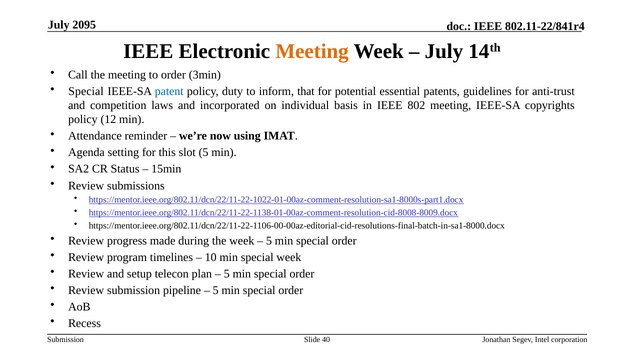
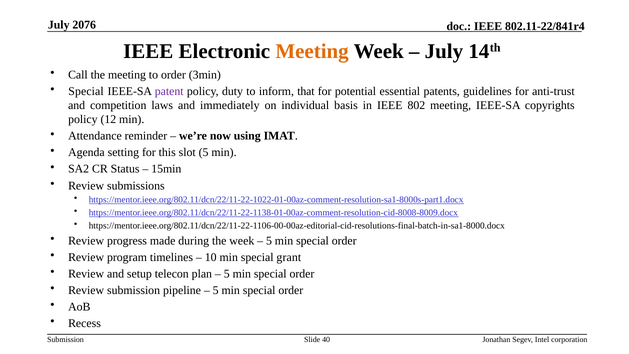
2095: 2095 -> 2076 (84, 25)
patent colour: blue -> purple (169, 91)
incorporated: incorporated -> immediately (230, 105)
special week: week -> grant (289, 257)
